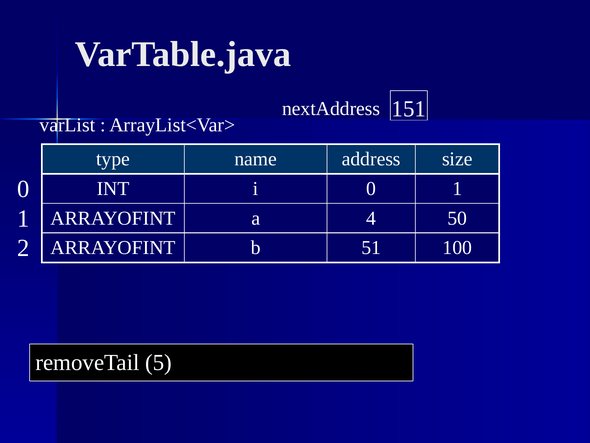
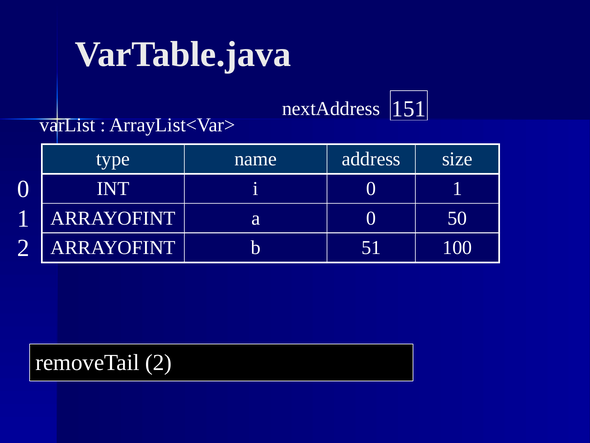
a 4: 4 -> 0 (371, 218)
removeTail 5: 5 -> 2 (158, 362)
